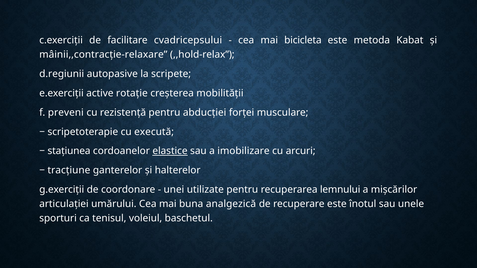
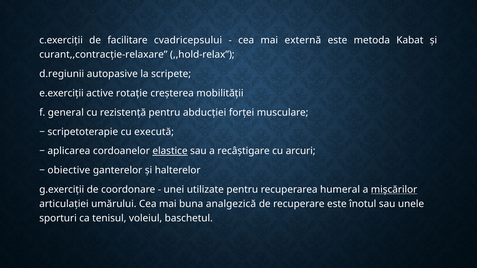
bicicleta: bicicleta -> externă (303, 40)
mâinii,,contracție-relaxare: mâinii,,contracție-relaxare -> curant,,contracție-relaxare (103, 55)
preveni: preveni -> general (66, 113)
stațiunea: stațiunea -> aplicarea (69, 151)
imobilizare: imobilizare -> recâștigare (244, 151)
tracțiune: tracțiune -> obiective (69, 171)
lemnului: lemnului -> humeral (340, 190)
mișcărilor underline: none -> present (394, 190)
